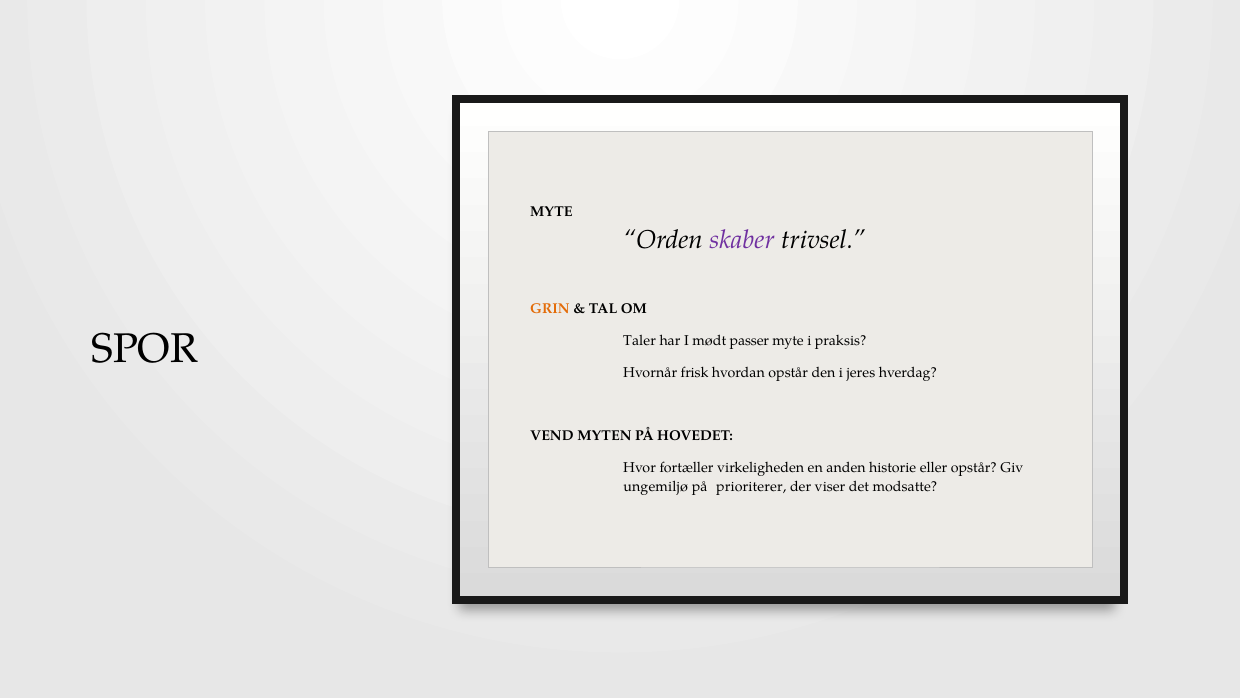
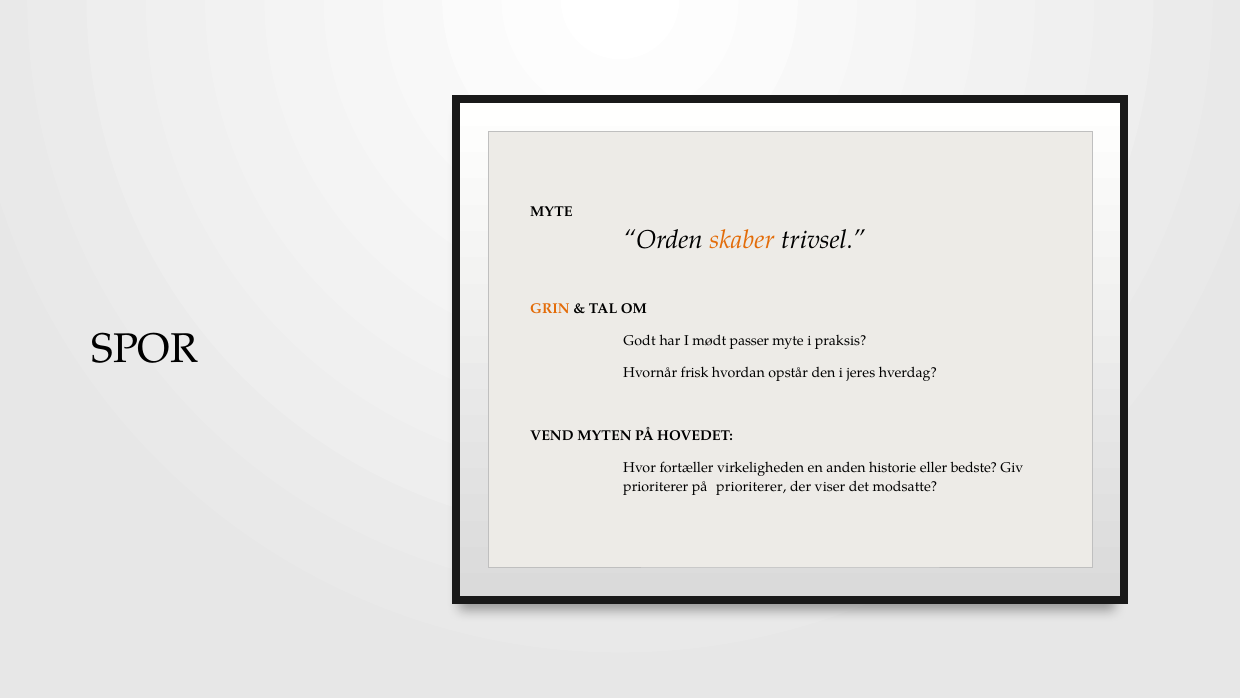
skaber colour: purple -> orange (742, 239)
Taler: Taler -> Godt (640, 341)
eller opstår: opstår -> bedste (974, 467)
ungemiljø: ungemiljø -> prioriterer (656, 486)
